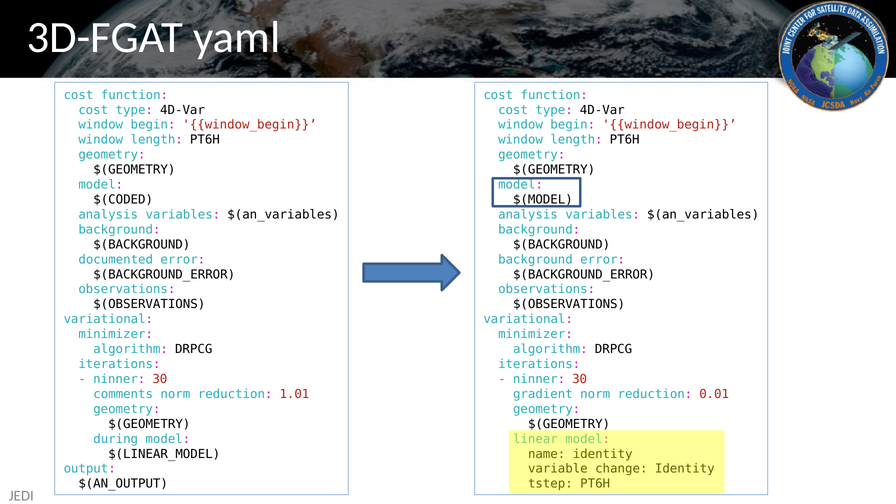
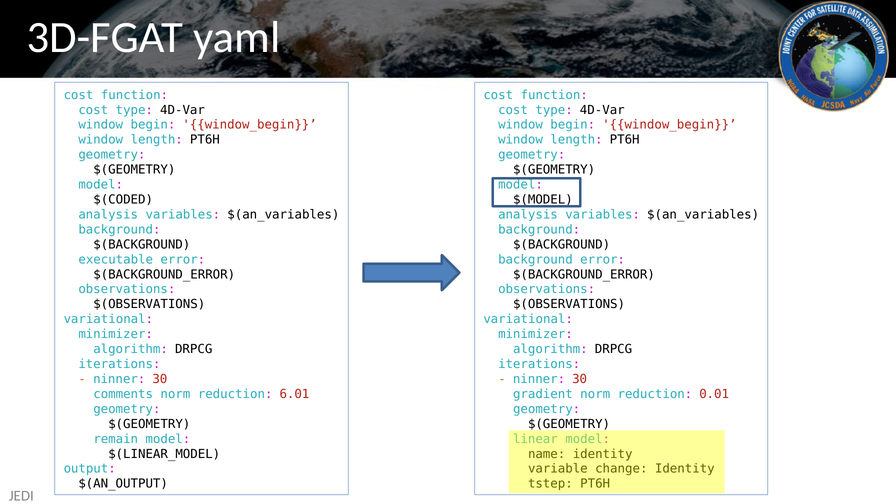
documented: documented -> executable (116, 259)
1.01: 1.01 -> 6.01 (294, 394)
during: during -> remain (116, 439)
